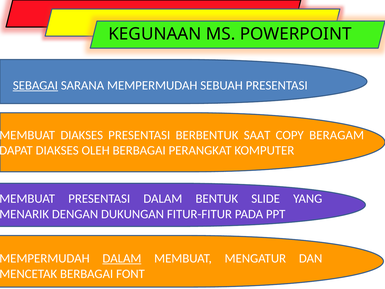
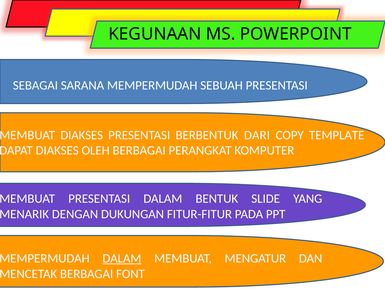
SEBAGAI underline: present -> none (35, 85)
SAAT: SAAT -> DARI (257, 135)
BERAGAM: BERAGAM -> TEMPLATE (337, 135)
